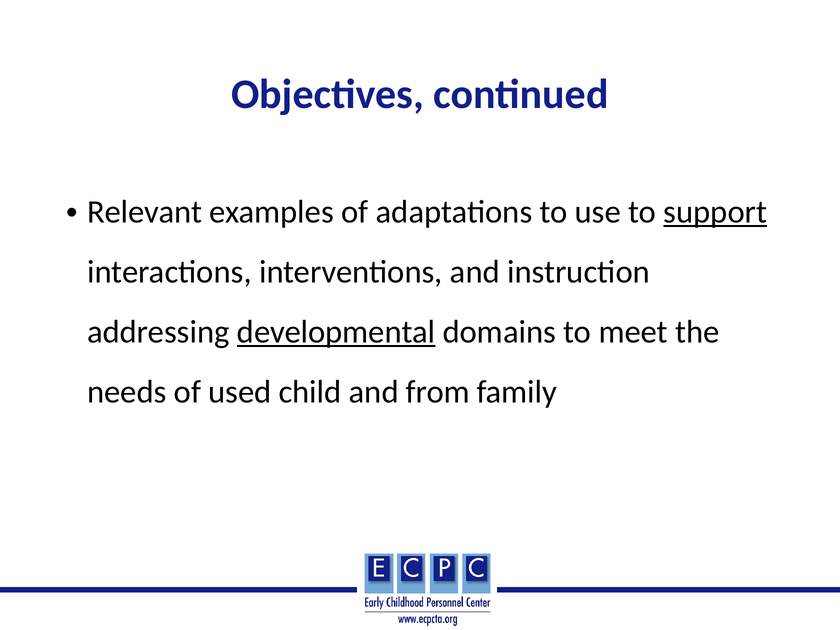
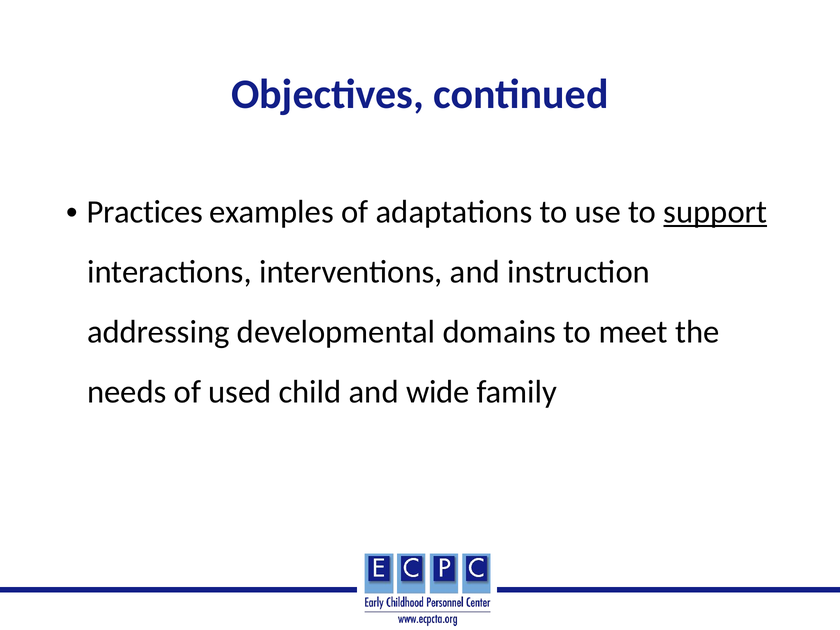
Relevant: Relevant -> Practices (145, 212)
developmental underline: present -> none (336, 332)
from: from -> wide (438, 392)
